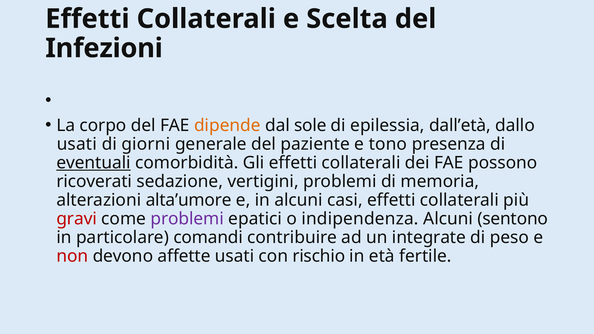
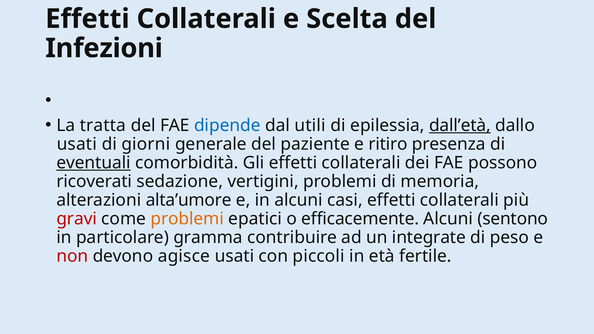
corpo: corpo -> tratta (103, 125)
dipende colour: orange -> blue (227, 125)
sole: sole -> utili (310, 125)
dall’età underline: none -> present (460, 125)
tono: tono -> ritiro (388, 144)
problemi colour: purple -> orange (187, 219)
indipendenza: indipendenza -> efficacemente (360, 219)
comandi: comandi -> gramma (208, 238)
affette: affette -> agisce (184, 256)
rischio: rischio -> piccoli (319, 256)
